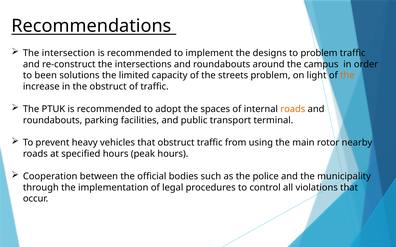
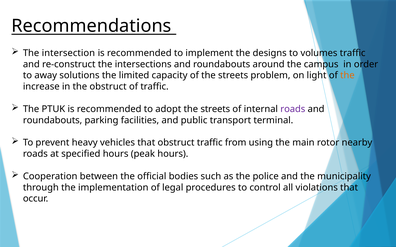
to problem: problem -> volumes (319, 53)
been: been -> away (46, 76)
adopt the spaces: spaces -> streets (215, 109)
roads colour: orange -> purple (293, 109)
